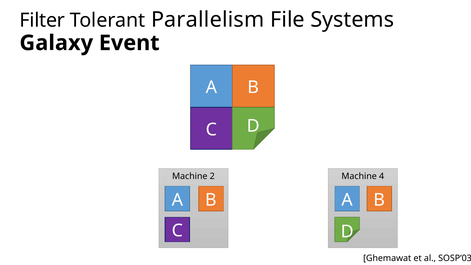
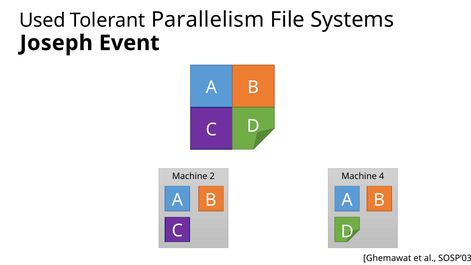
Filter: Filter -> Used (42, 20)
Galaxy: Galaxy -> Joseph (56, 43)
